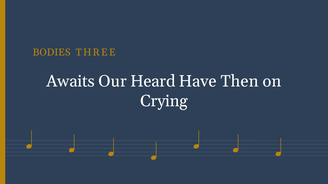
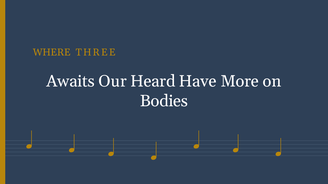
BODIES: BODIES -> WHERE (52, 52)
Then: Then -> More (240, 81)
Crying: Crying -> Bodies (164, 101)
